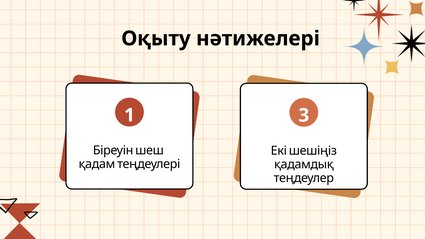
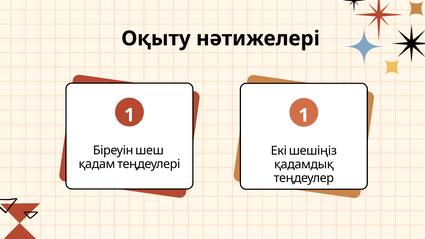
1 3: 3 -> 1 (304, 115)
